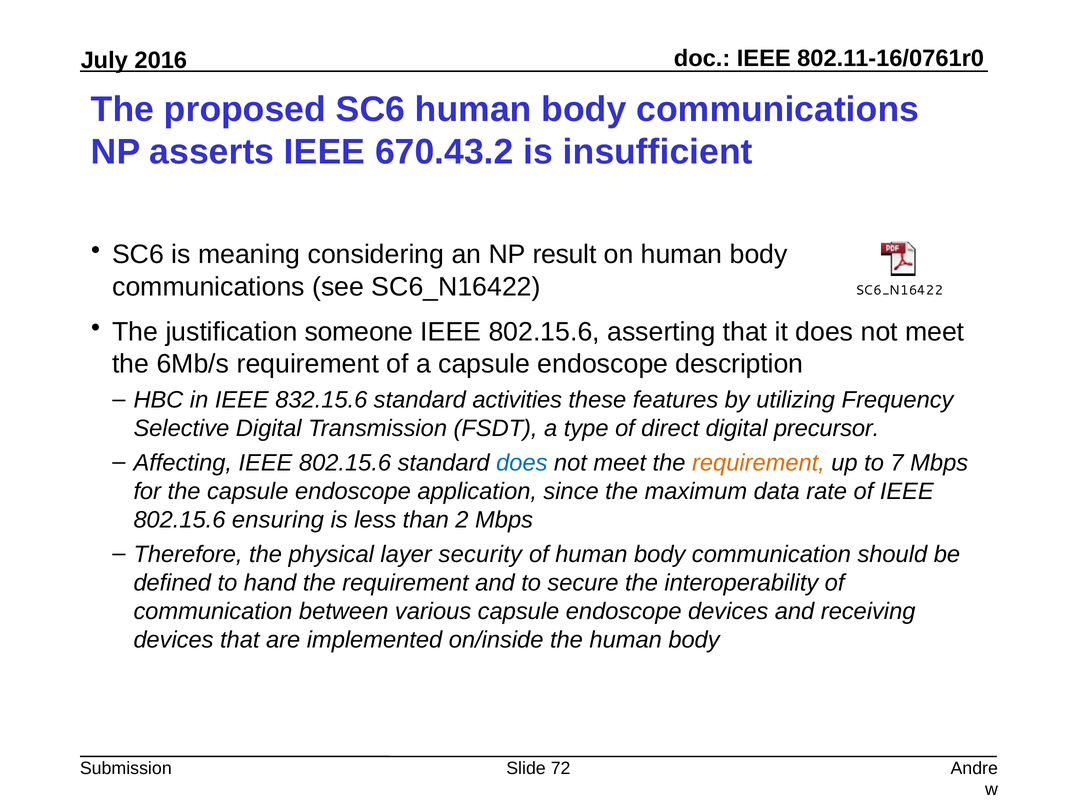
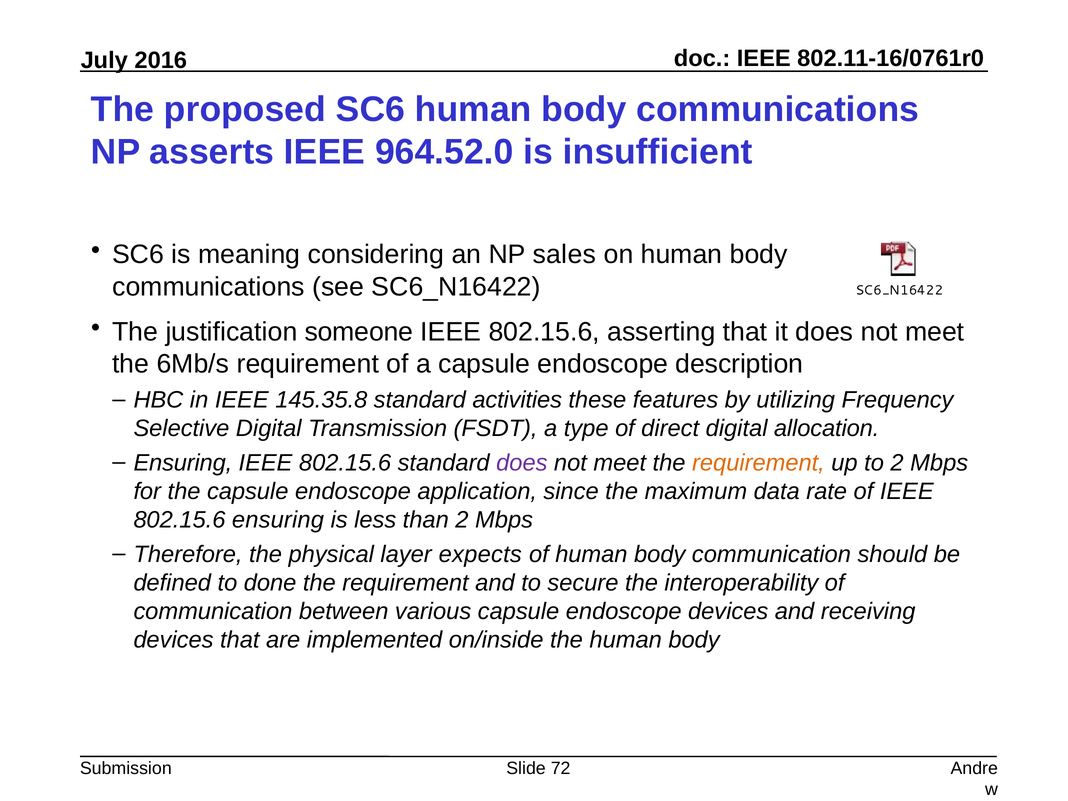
670.43.2: 670.43.2 -> 964.52.0 (444, 152)
result: result -> sales (564, 255)
832.15.6: 832.15.6 -> 145.35.8 (321, 400)
precursor: precursor -> allocation (827, 429)
Affecting: Affecting -> Ensuring (183, 463)
does colour: blue -> purple (522, 463)
to 7: 7 -> 2 (897, 463)
security: security -> expects (480, 554)
hand: hand -> done (270, 583)
